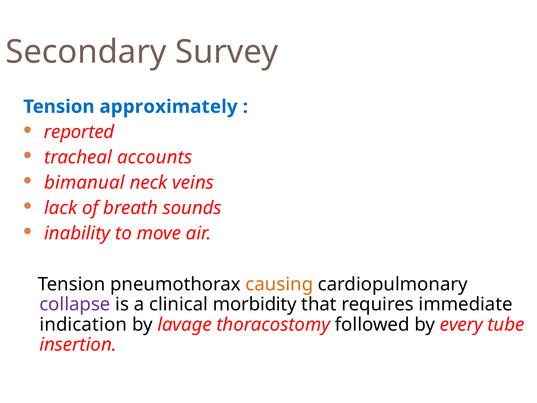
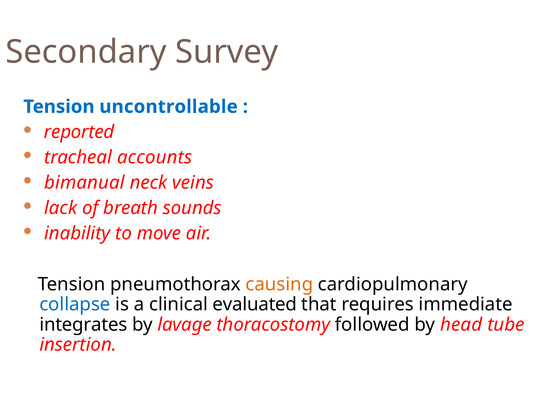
approximately: approximately -> uncontrollable (169, 107)
collapse colour: purple -> blue (75, 304)
morbidity: morbidity -> evaluated (255, 304)
indication: indication -> integrates (83, 324)
every: every -> head (461, 324)
